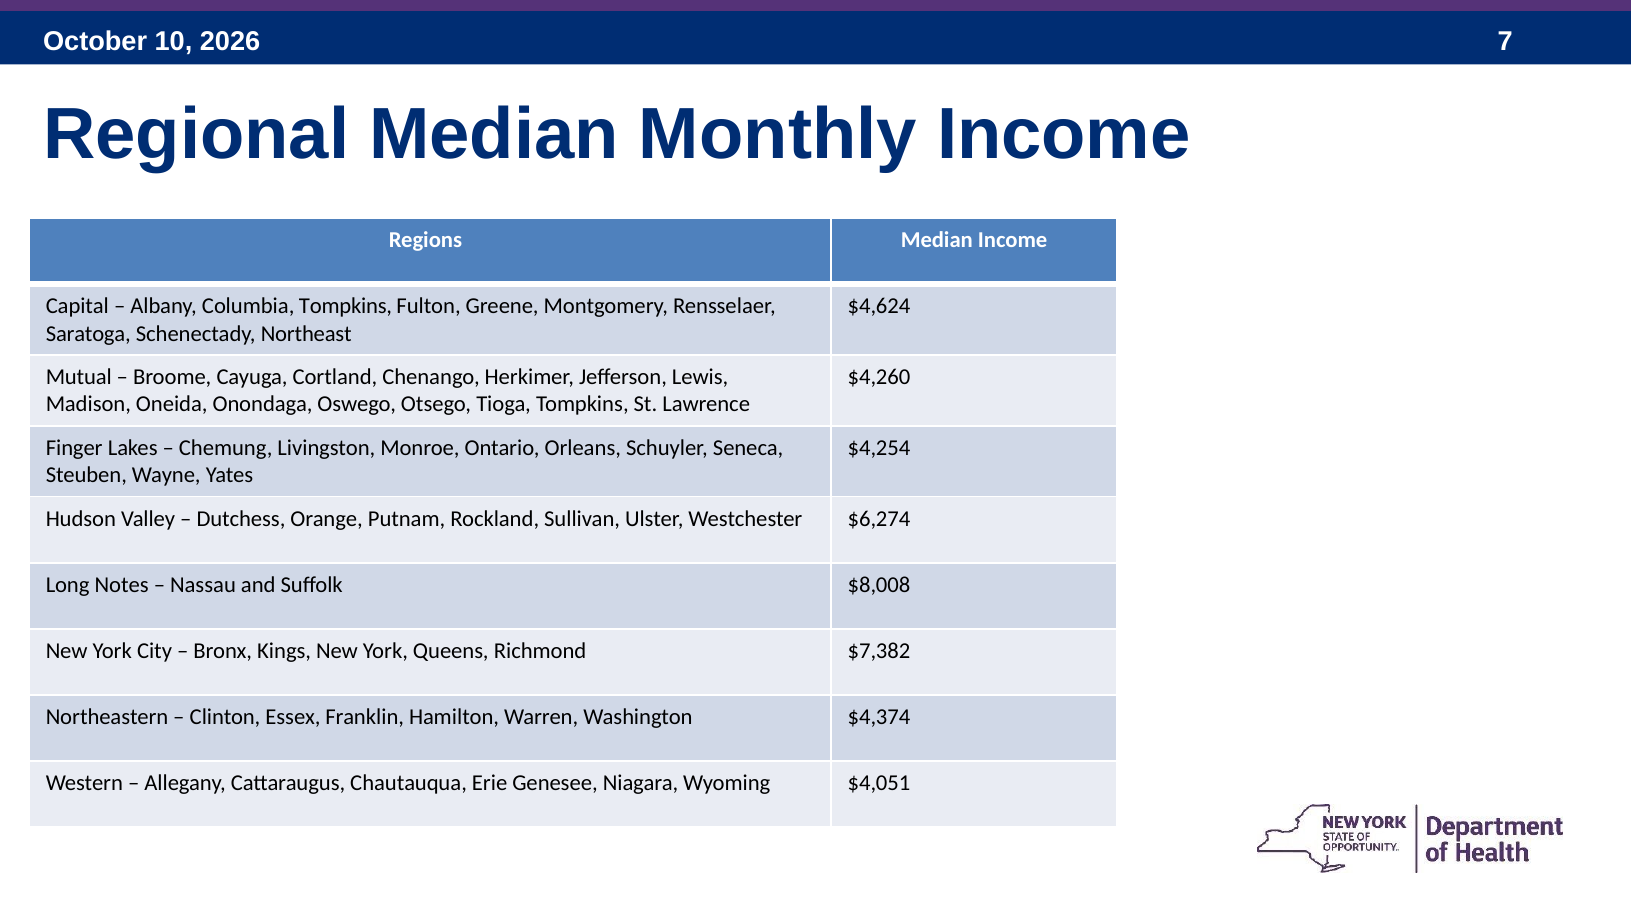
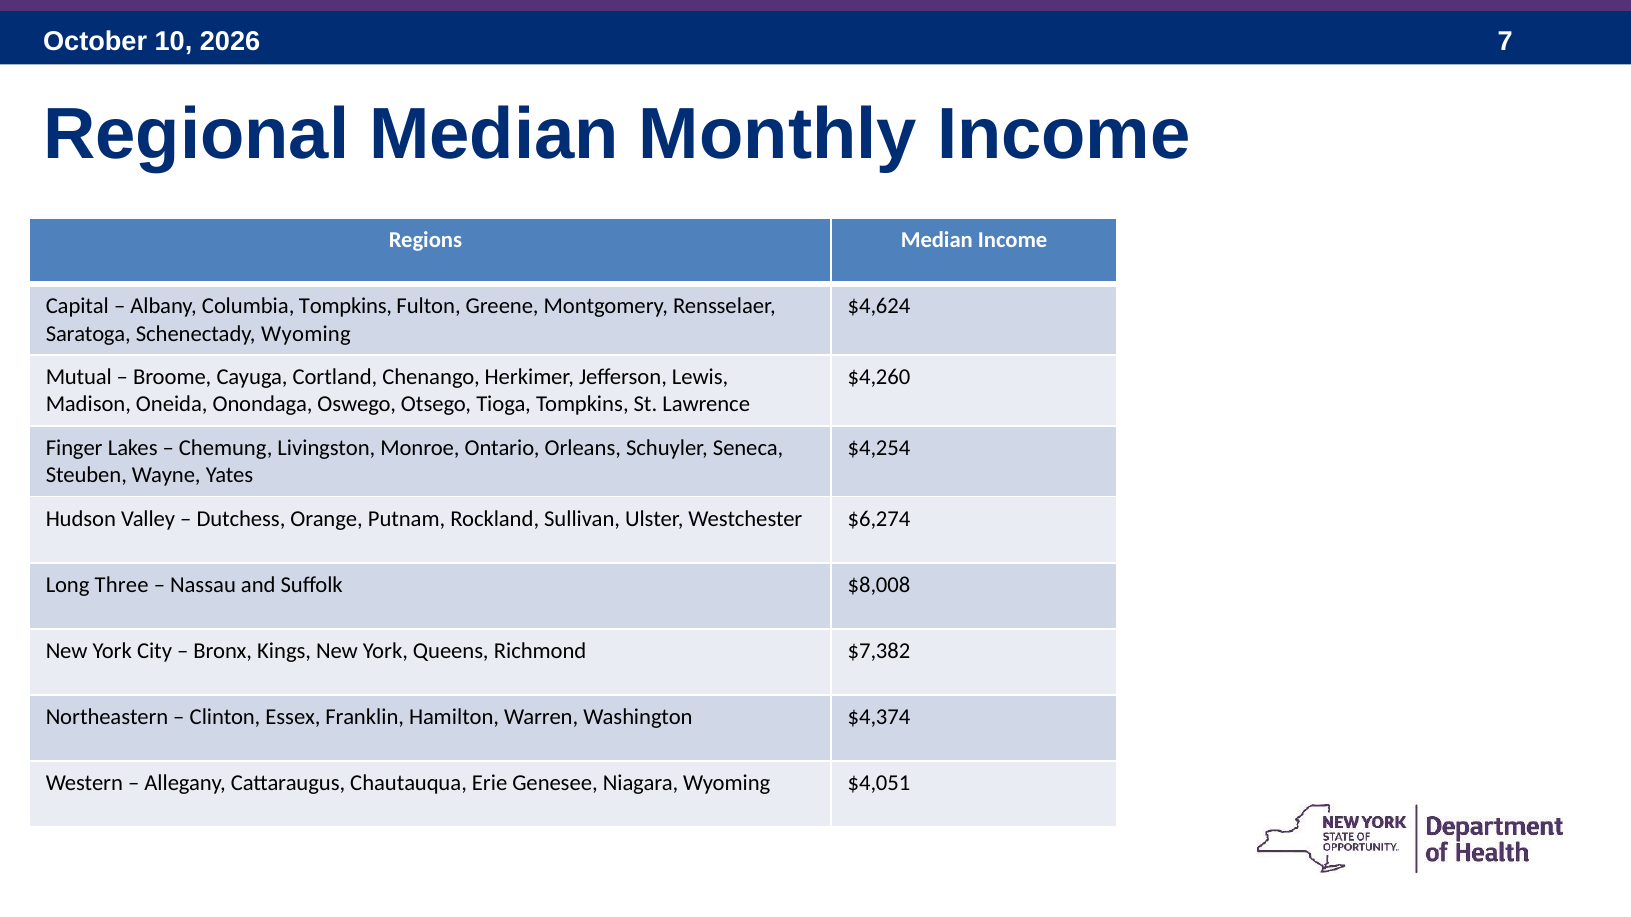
Schenectady Northeast: Northeast -> Wyoming (306, 334)
Notes: Notes -> Three (122, 585)
